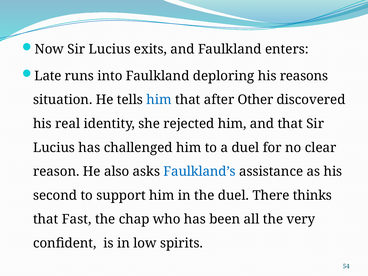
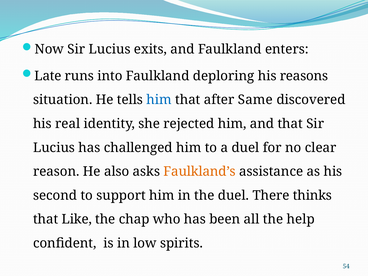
Other: Other -> Same (255, 100)
Faulkland’s colour: blue -> orange (200, 172)
Fast: Fast -> Like (77, 219)
very: very -> help (301, 219)
